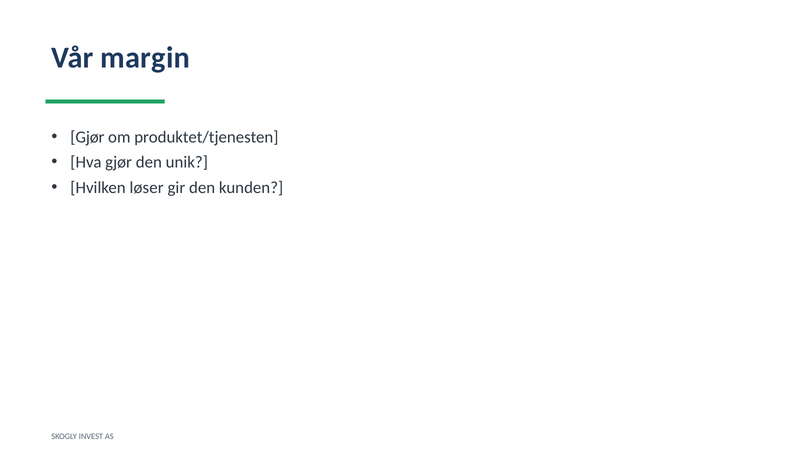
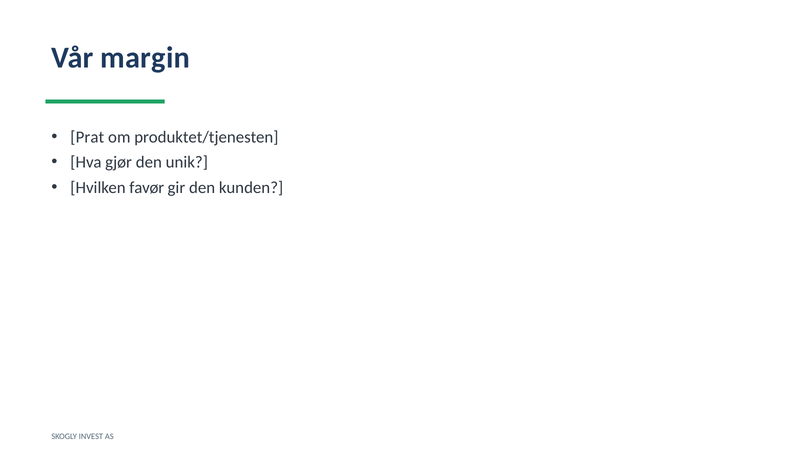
Gjør: Gjør -> Prat (87, 137)
løser: løser -> favør (147, 187)
